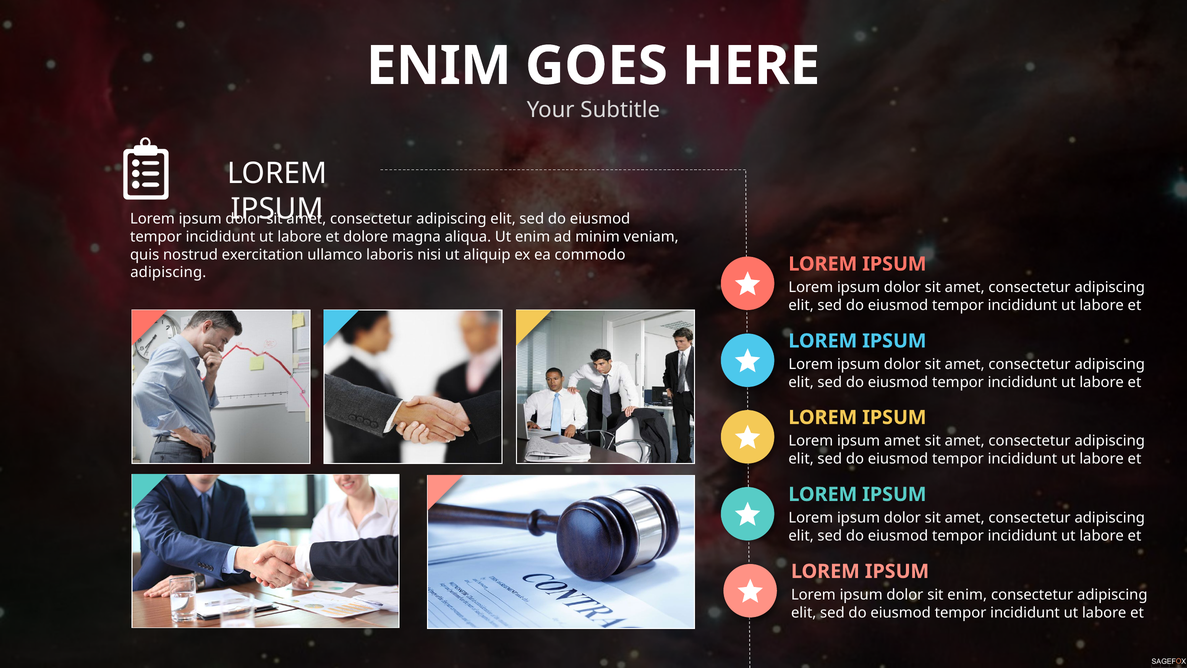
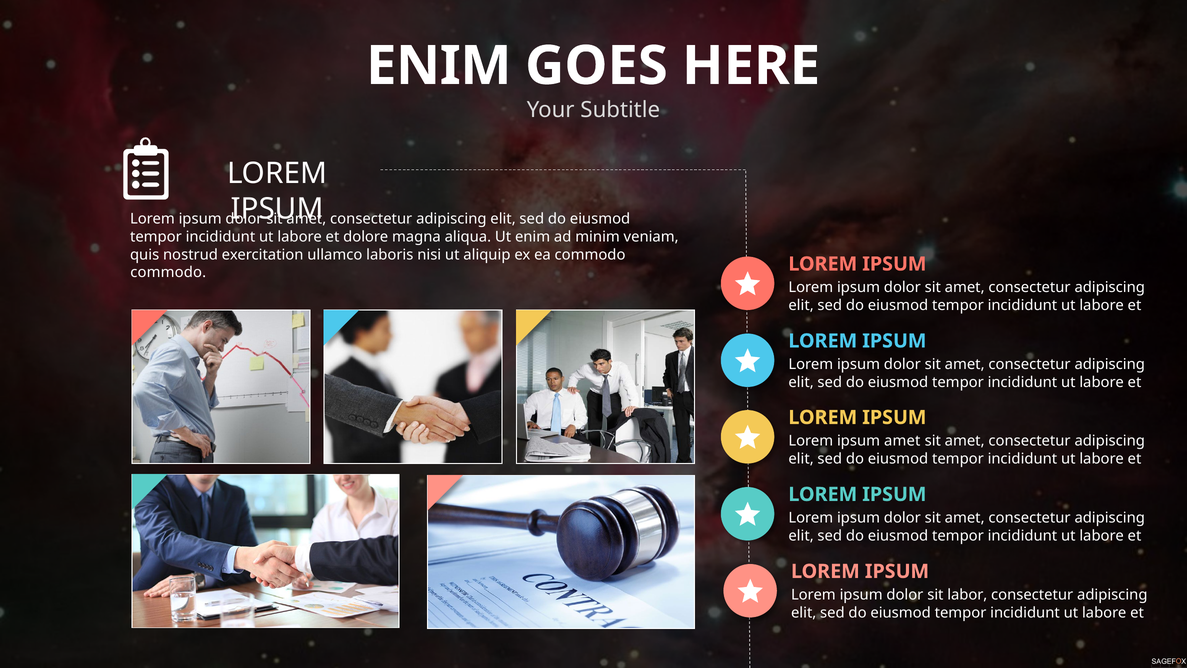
adipiscing: adipiscing -> commodo (168, 272)
sit enim: enim -> labor (967, 595)
